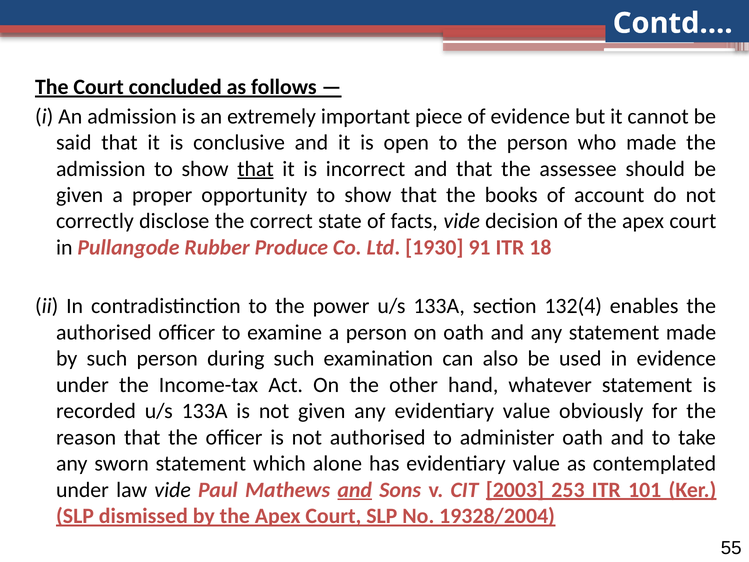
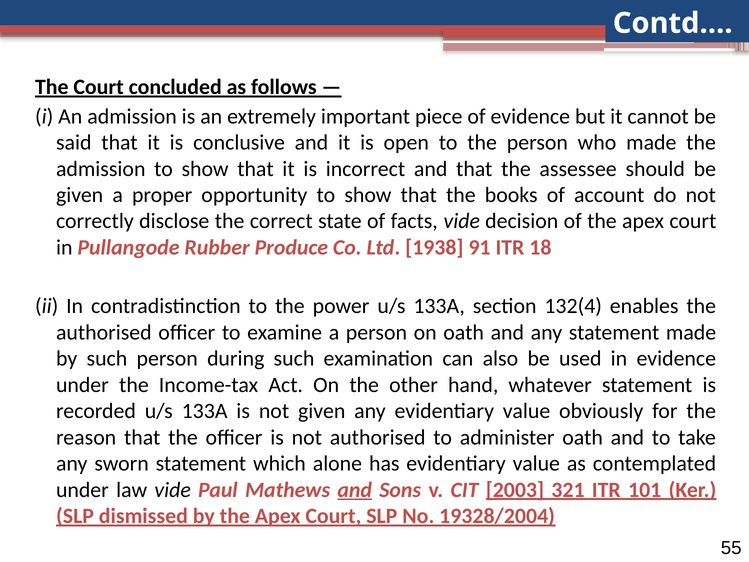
that underline: present -> none (255, 169)
1930: 1930 -> 1938 (434, 247)
253: 253 -> 321 (568, 490)
